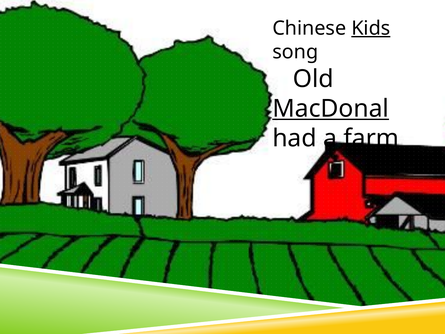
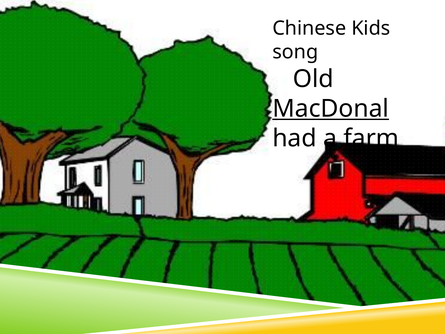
Kids underline: present -> none (371, 28)
